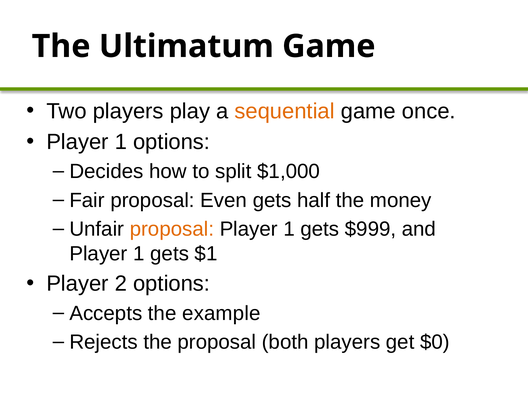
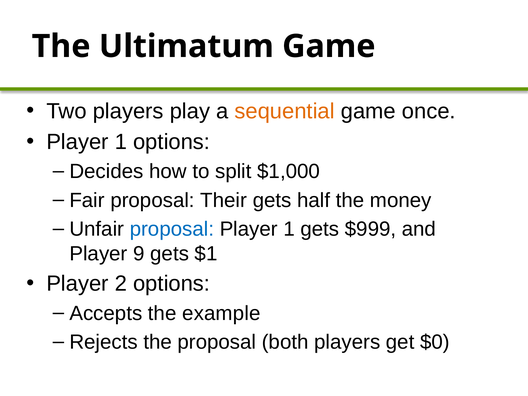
Even: Even -> Their (224, 200)
proposal colour: orange -> blue (172, 229)
1: 1 -> 9 (139, 254)
